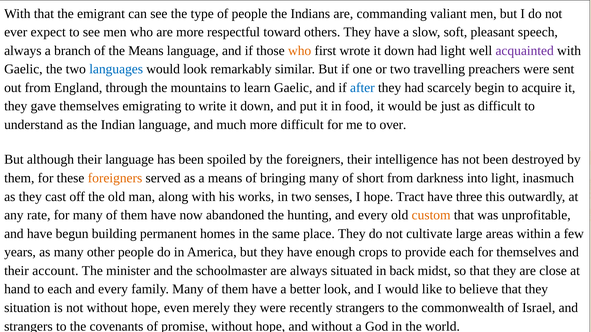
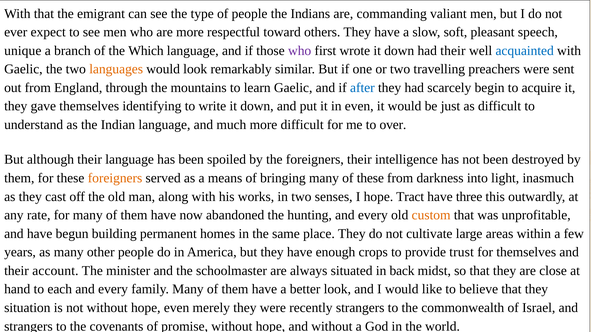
always: always -> unique (23, 51)
the Means: Means -> Which (146, 51)
who colour: orange -> purple (300, 51)
had light: light -> their (453, 51)
acquainted colour: purple -> blue (525, 51)
languages colour: blue -> orange (116, 69)
emigrating: emigrating -> identifying (152, 106)
in food: food -> even (359, 106)
of short: short -> these (370, 178)
provide each: each -> trust (462, 252)
